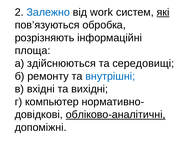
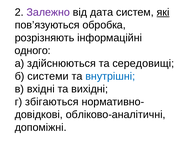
Залежно colour: blue -> purple (48, 12)
work: work -> дата (102, 12)
площа: площа -> одного (33, 51)
ремонту: ремонту -> системи (48, 76)
компьютер: компьютер -> збігаються (52, 102)
обліково-аналітичні underline: present -> none (116, 115)
